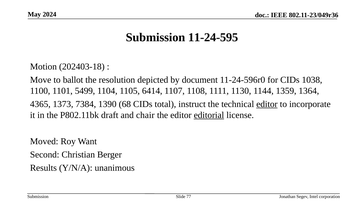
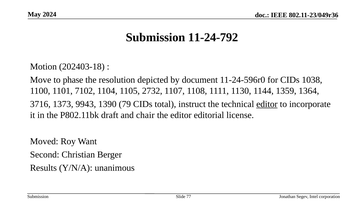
11-24-595: 11-24-595 -> 11-24-792 (213, 37)
ballot: ballot -> phase (73, 80)
5499: 5499 -> 7102 (85, 91)
6414: 6414 -> 2732 (152, 91)
4365: 4365 -> 3716 (40, 104)
7384: 7384 -> 9943 (86, 104)
68: 68 -> 79 (125, 104)
editorial underline: present -> none (209, 115)
